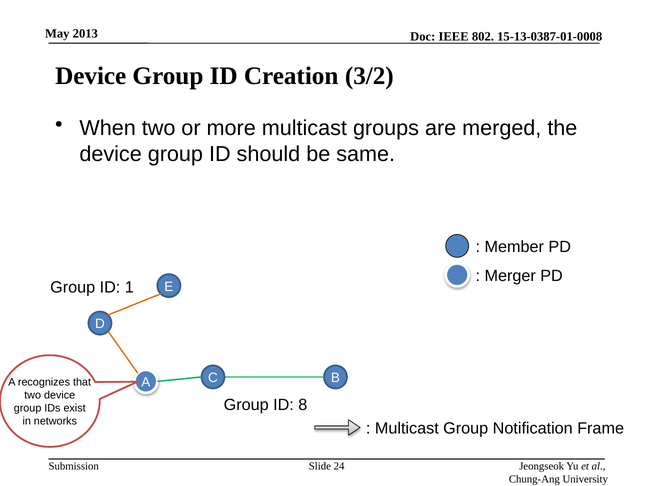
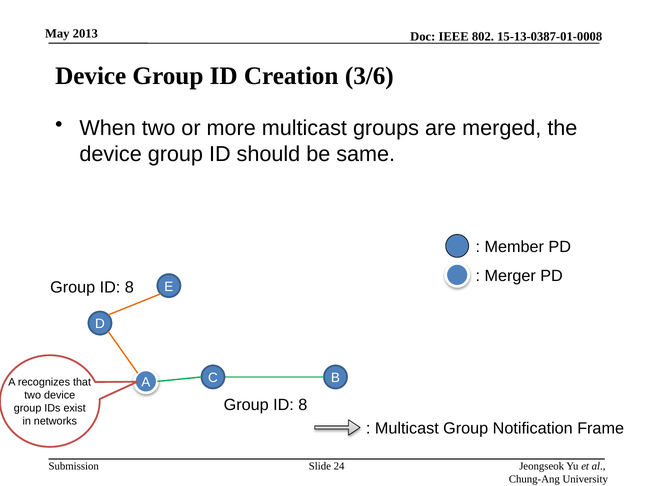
3/2: 3/2 -> 3/6 (369, 76)
1: 1 -> 8 (129, 288)
